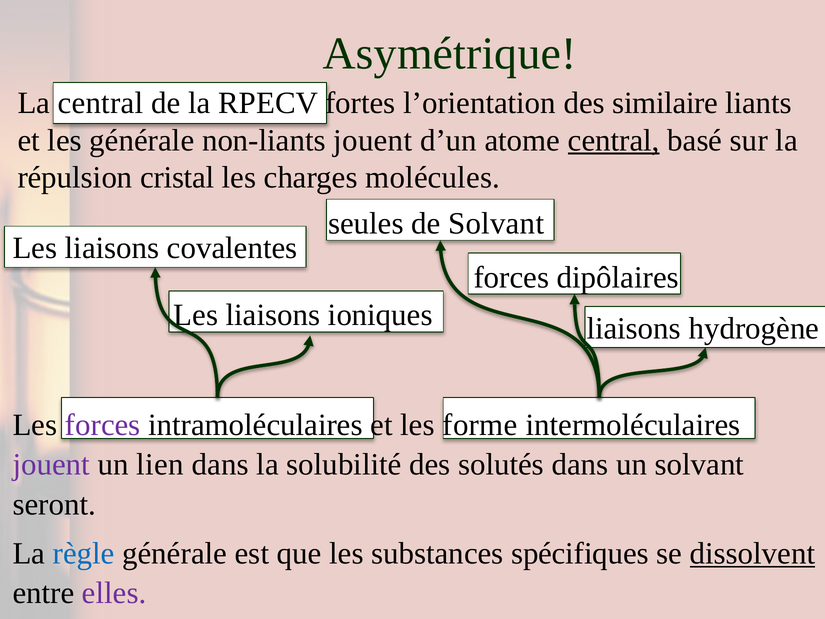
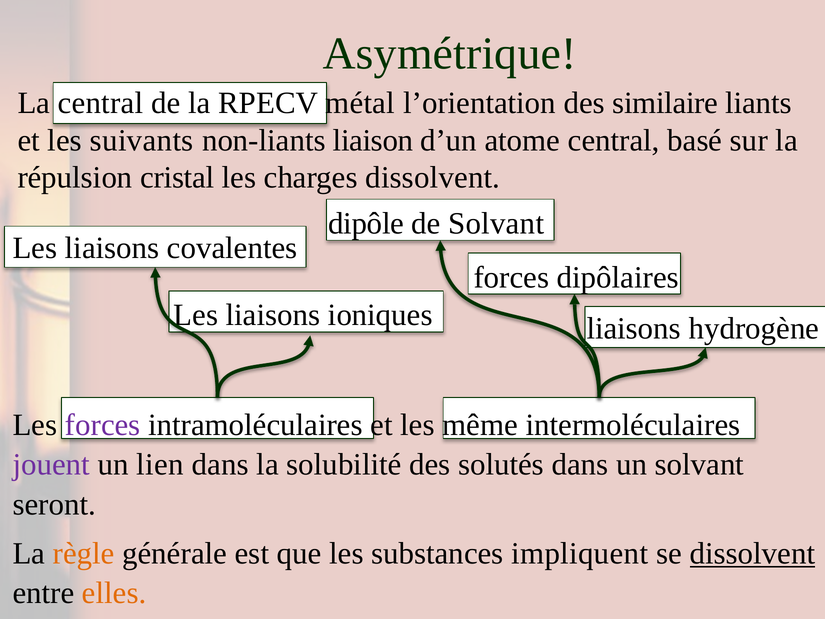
fortes: fortes -> métal (360, 103)
les générale: générale -> suivants (142, 140)
non-liants jouent: jouent -> liaison (373, 140)
central underline: present -> none (614, 140)
charges molécules: molécules -> dissolvent (433, 177)
seules: seules -> dipôle (366, 223)
forme: forme -> même (480, 425)
règle colour: blue -> orange (84, 553)
spécifiques: spécifiques -> impliquent (580, 553)
elles colour: purple -> orange (114, 593)
